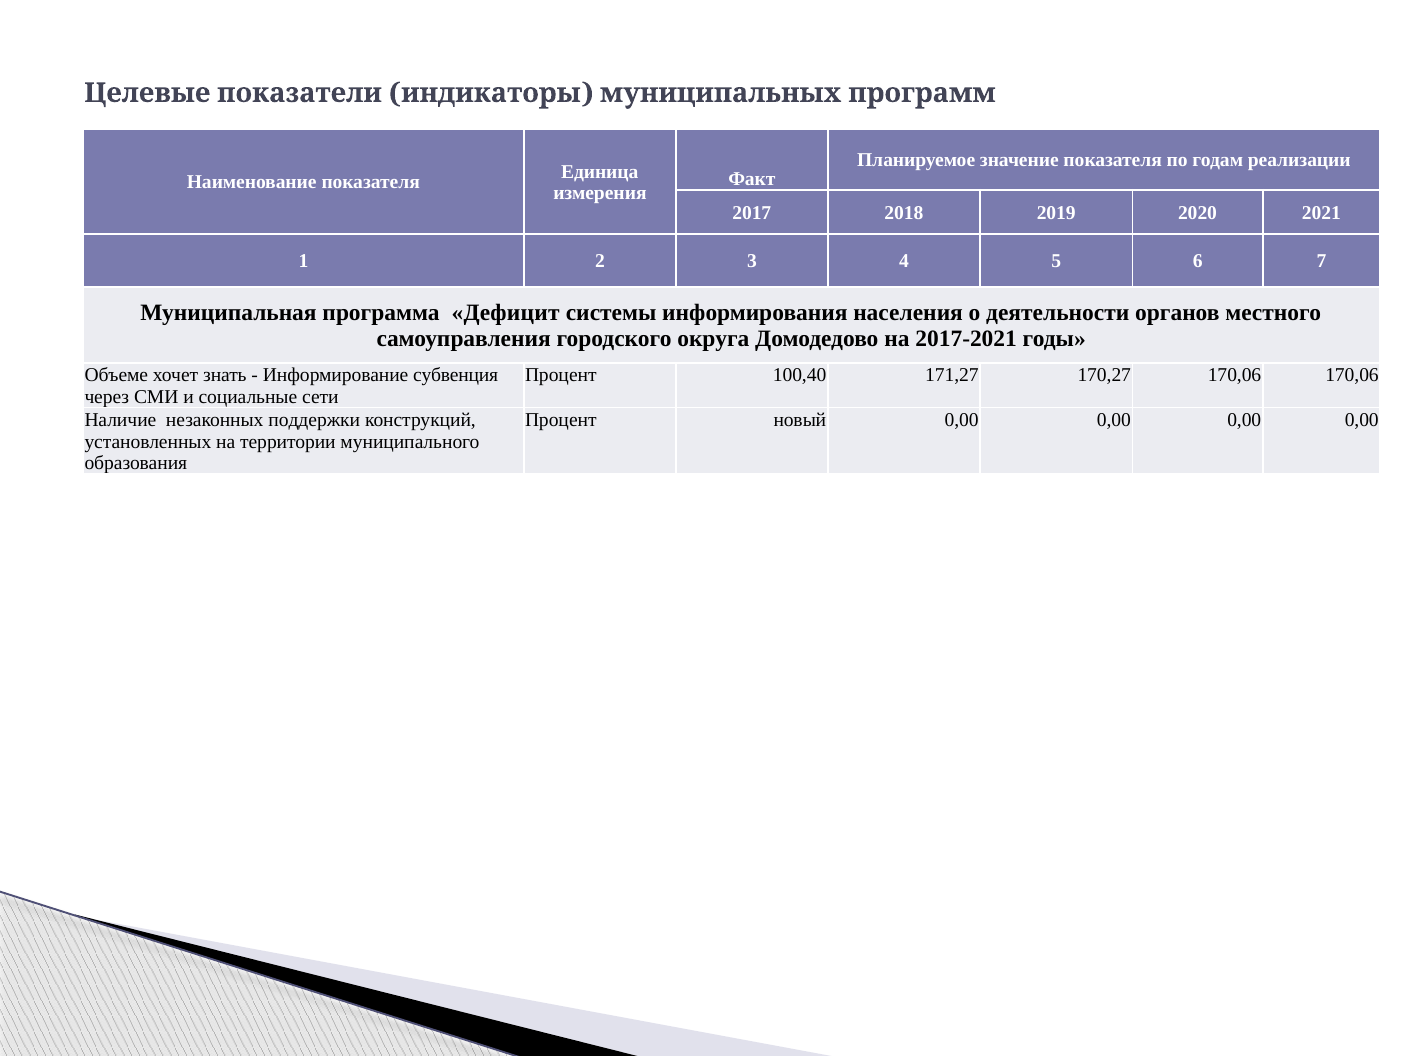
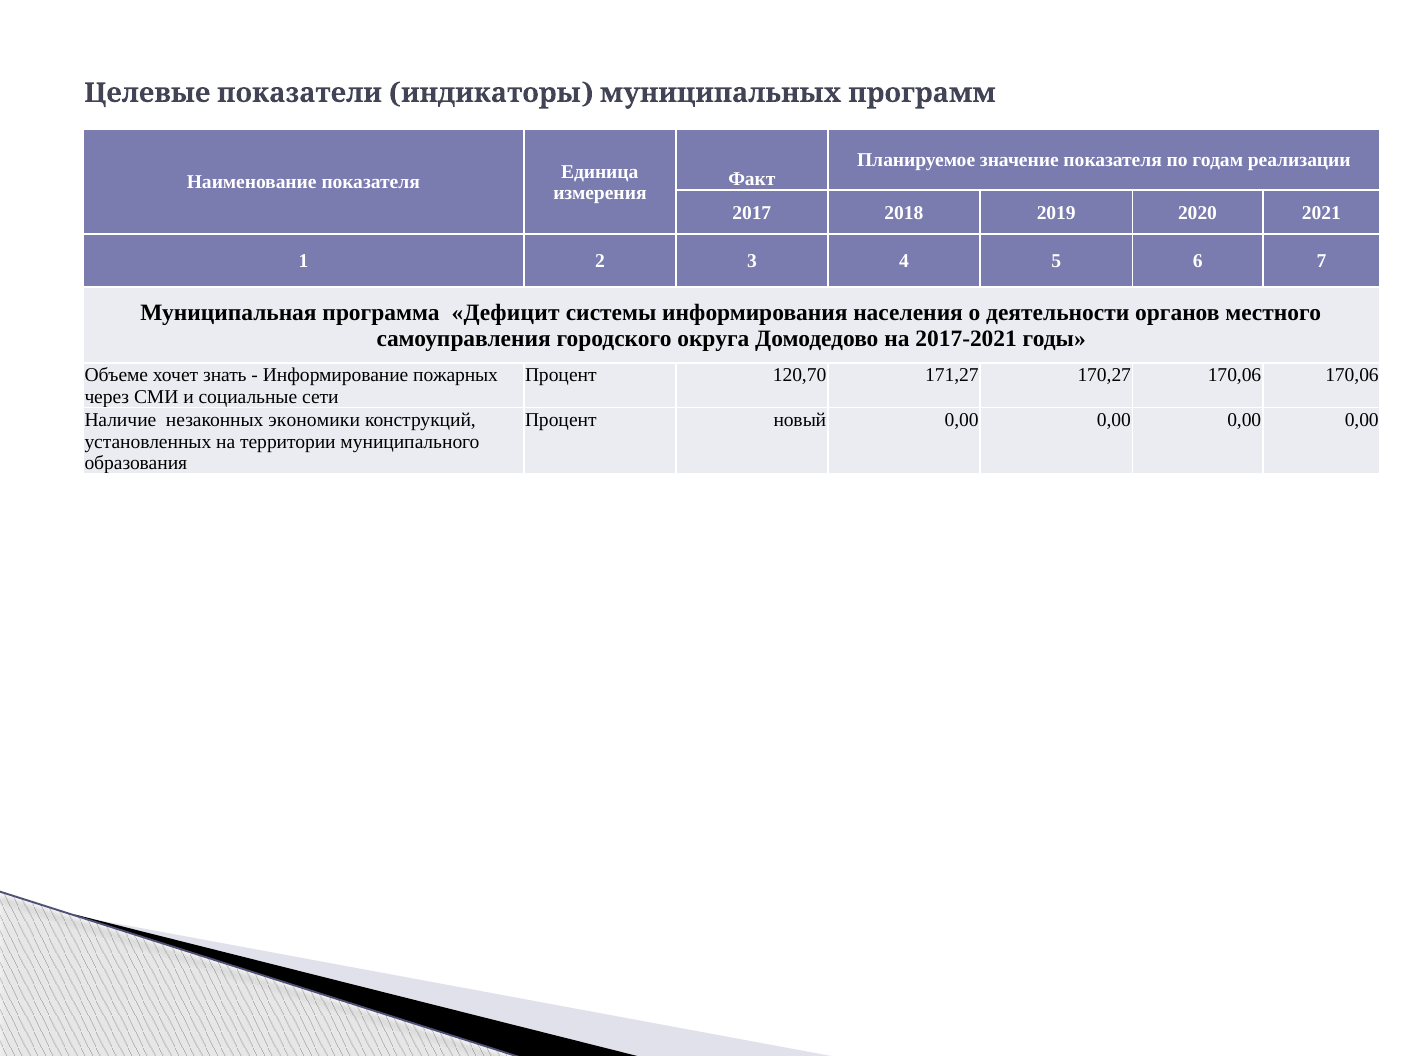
субвенция: субвенция -> пожарных (456, 375)
100,40: 100,40 -> 120,70 (800, 375)
поддержки: поддержки -> экономики (314, 420)
